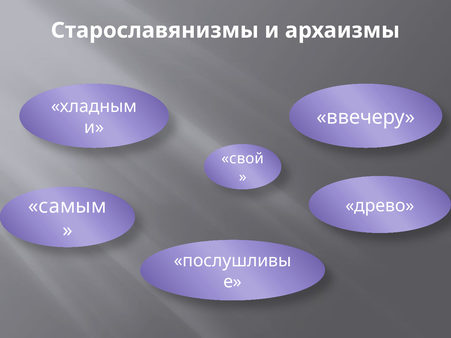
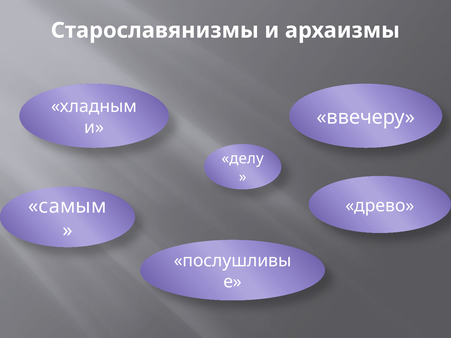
свой: свой -> делу (243, 159)
